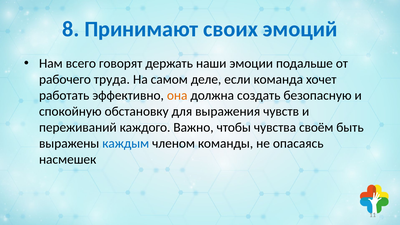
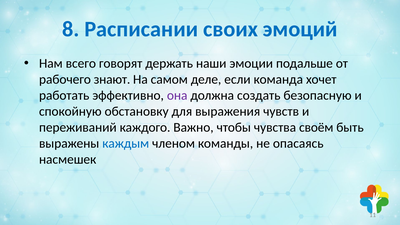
Принимают: Принимают -> Расписании (141, 29)
труда: труда -> знают (112, 79)
она colour: orange -> purple (177, 95)
